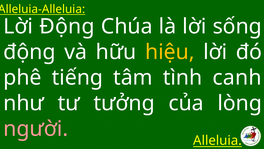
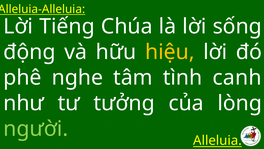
Lời Động: Động -> Tiếng (67, 26)
tiếng: tiếng -> nghe (77, 77)
người colour: pink -> light green (36, 128)
